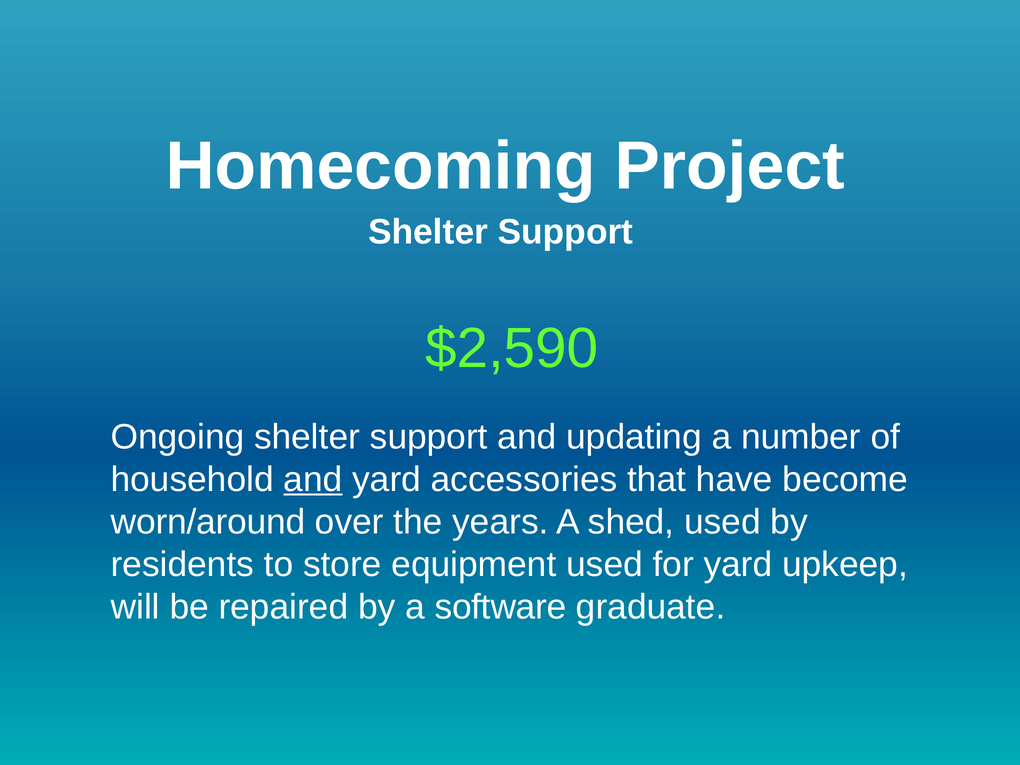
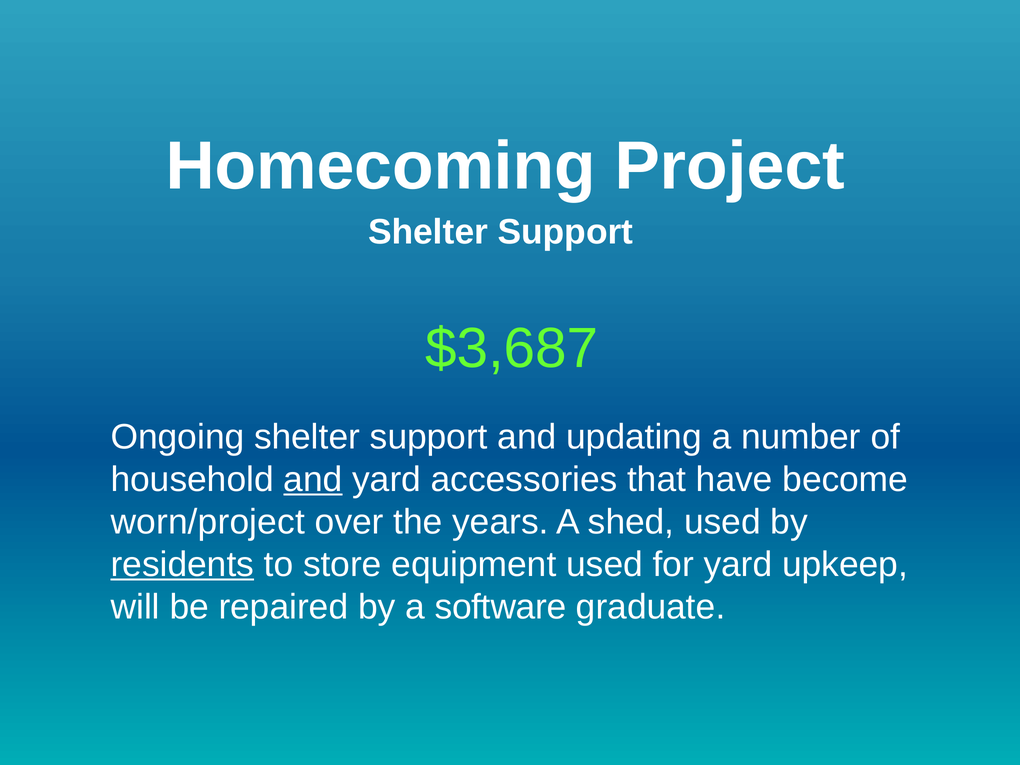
$2,590: $2,590 -> $3,687 (512, 349)
worn/around: worn/around -> worn/project (208, 522)
residents underline: none -> present (182, 564)
